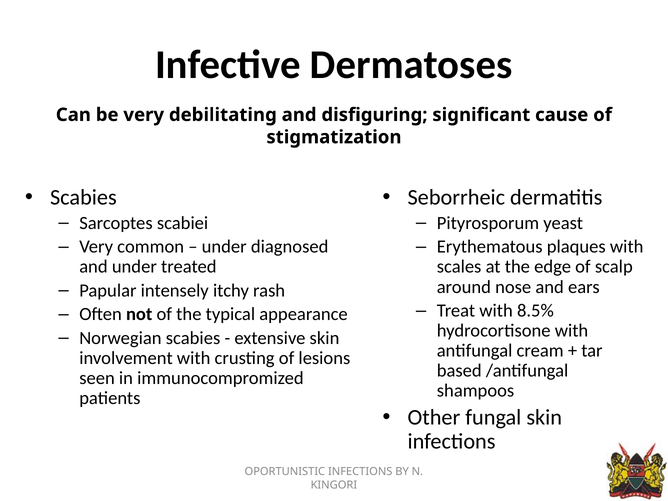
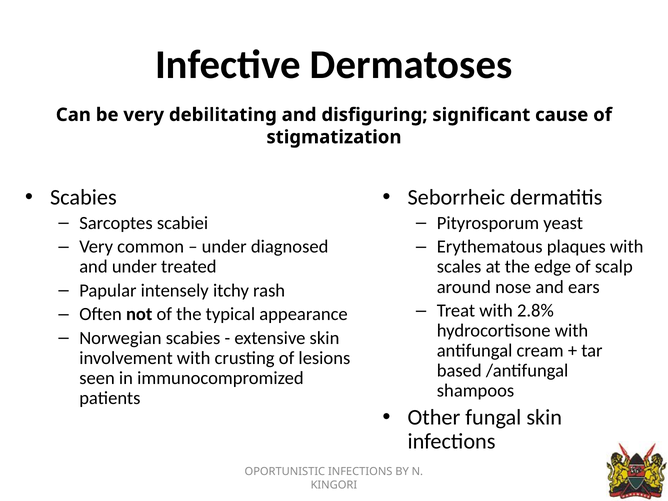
8.5%: 8.5% -> 2.8% (535, 311)
